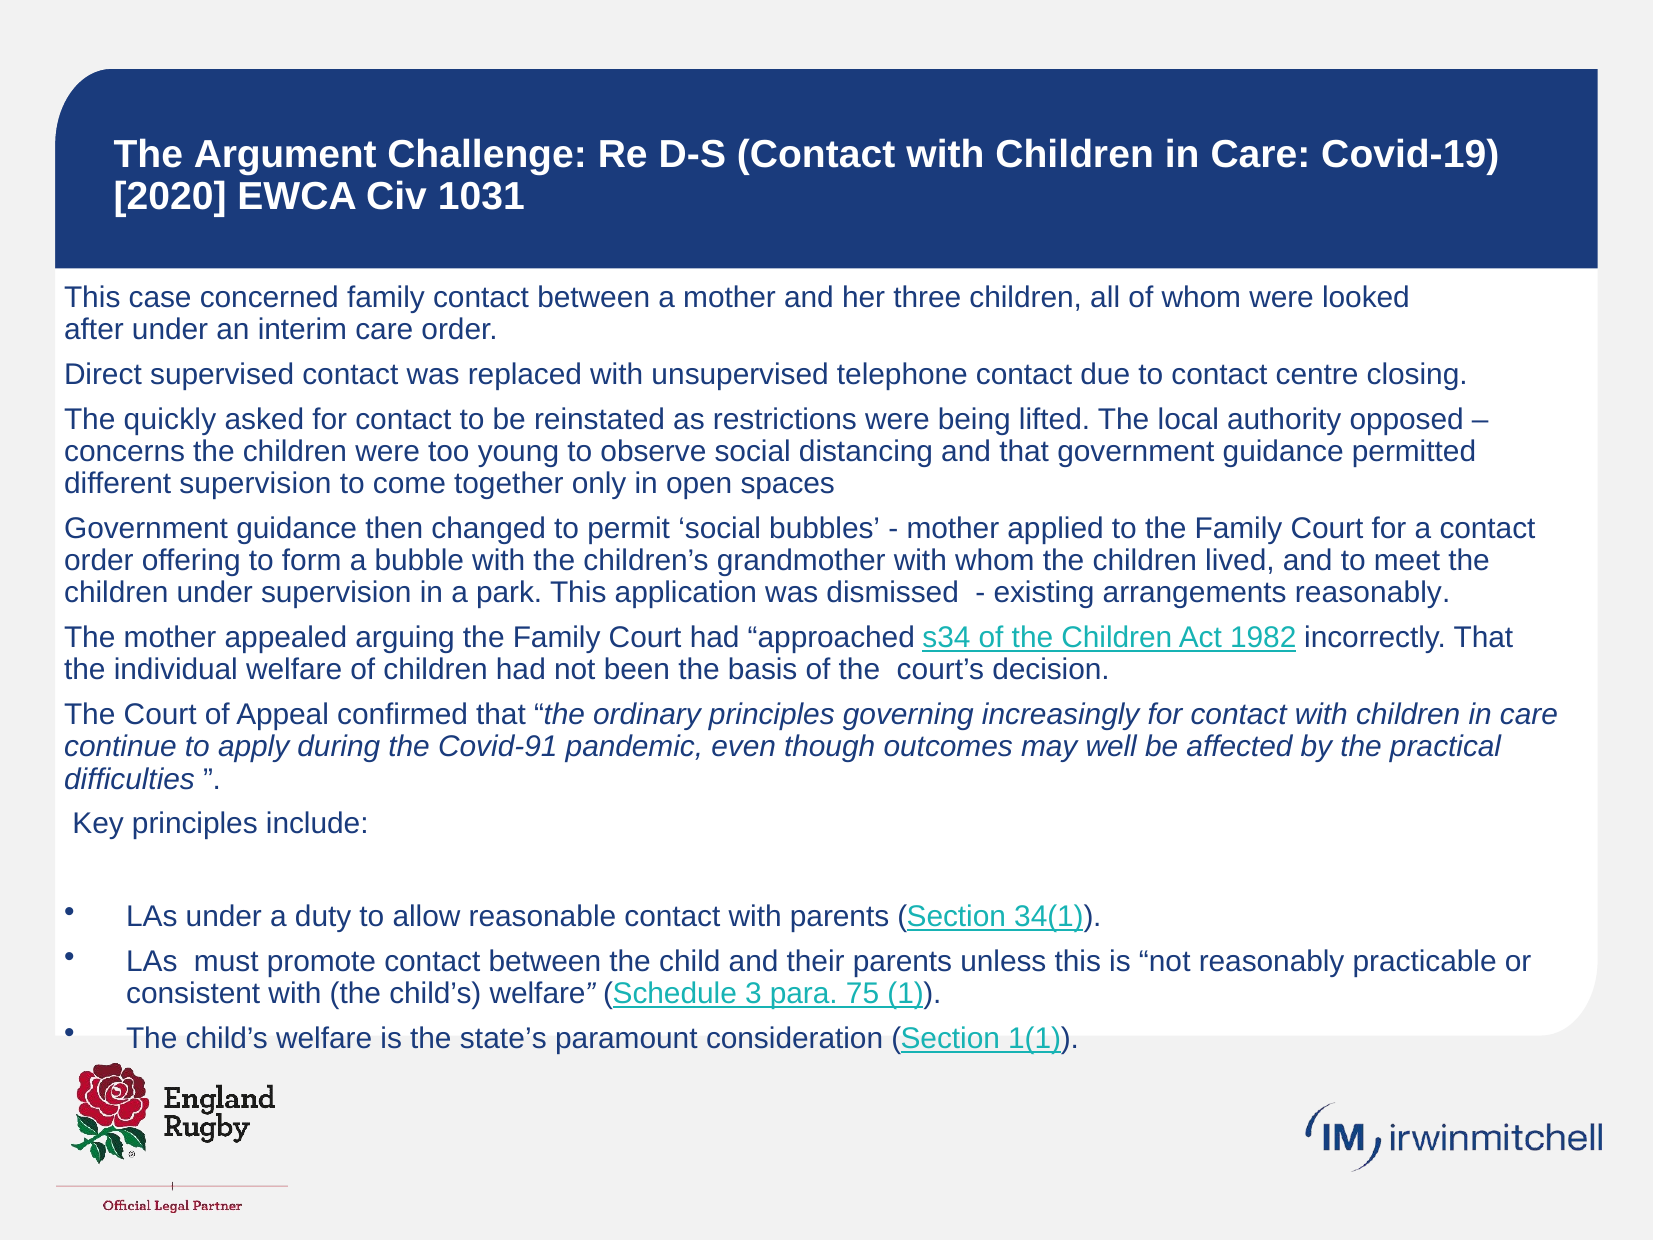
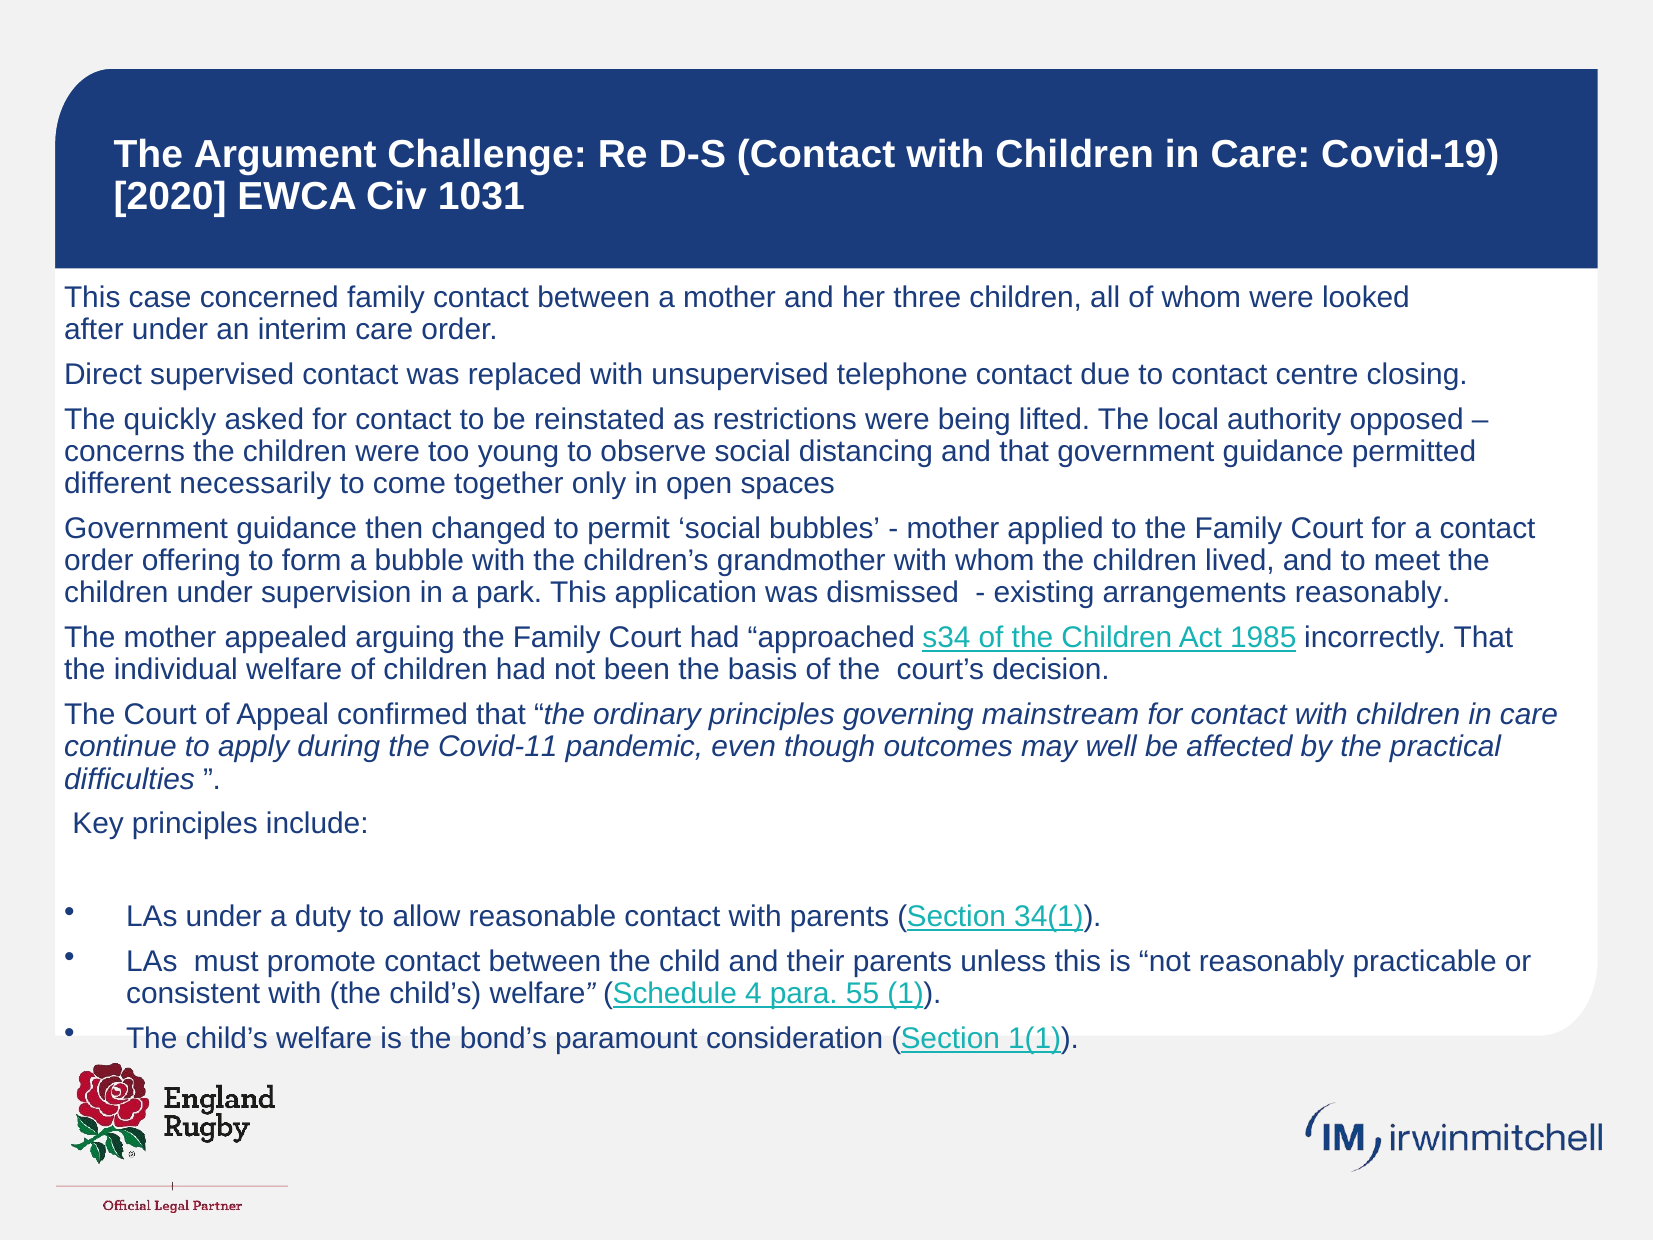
different supervision: supervision -> necessarily (255, 484)
1982: 1982 -> 1985 (1263, 638)
increasingly: increasingly -> mainstream (1061, 715)
Covid-91: Covid-91 -> Covid-11 (498, 747)
3: 3 -> 4 (753, 994)
75: 75 -> 55 (863, 994)
state’s: state’s -> bond’s (503, 1038)
